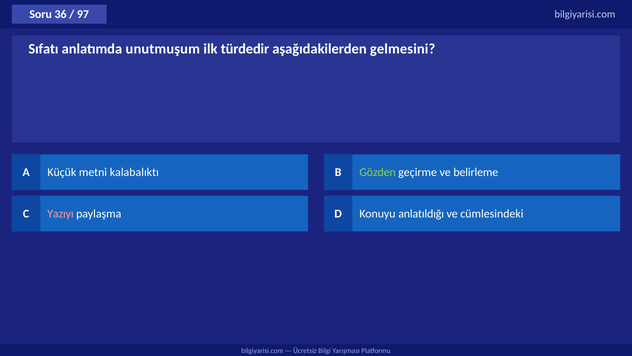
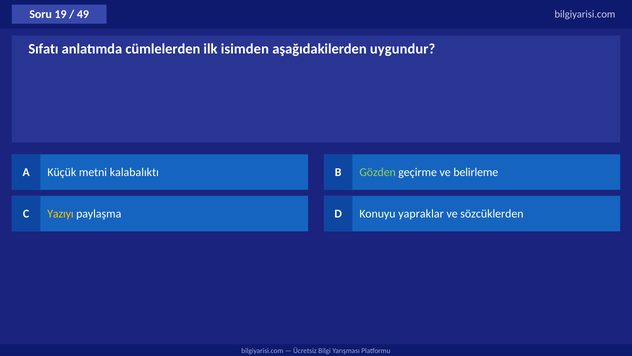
36: 36 -> 19 (61, 14)
97: 97 -> 49 (83, 14)
unutmuşum: unutmuşum -> cümlelerden (163, 49)
türdedir: türdedir -> isimden (245, 49)
gelmesini: gelmesini -> uygundur (403, 49)
Yazıyı colour: pink -> yellow (60, 213)
anlatıldığı: anlatıldığı -> yapraklar (421, 213)
cümlesindeki: cümlesindeki -> sözcüklerden (492, 213)
